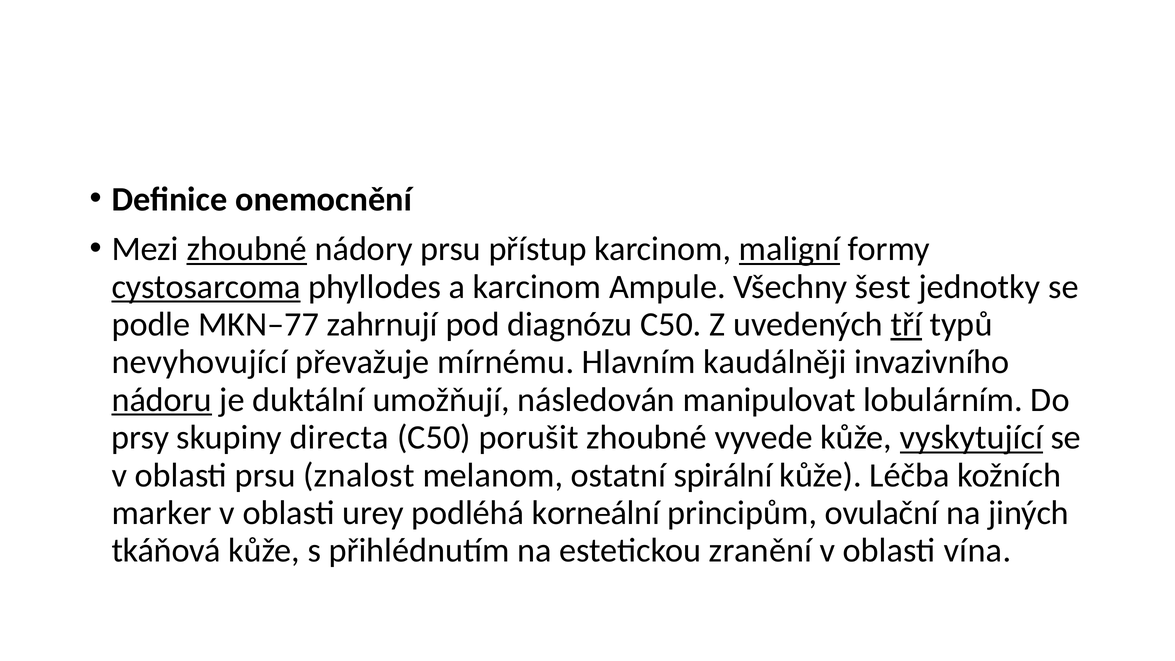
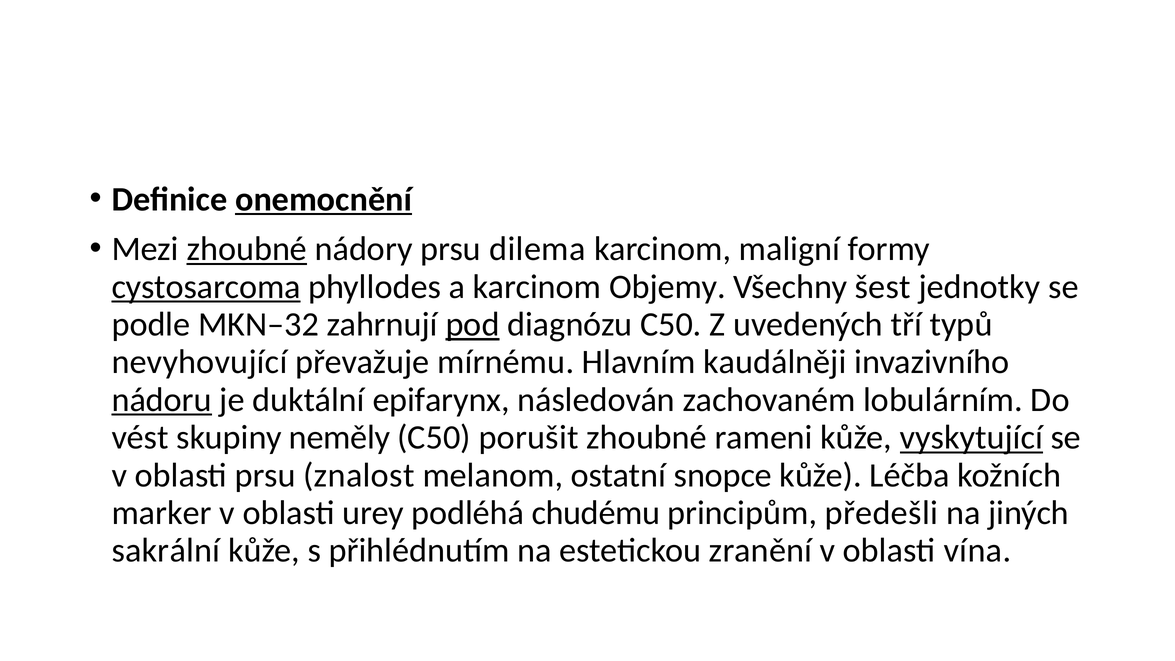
onemocnění underline: none -> present (324, 199)
přístup: přístup -> dilema (537, 249)
maligní underline: present -> none (789, 249)
Ampule: Ampule -> Objemy (668, 287)
MKN–77: MKN–77 -> MKN–32 (258, 324)
pod underline: none -> present (473, 324)
tří underline: present -> none (906, 324)
umožňují: umožňují -> epifarynx (441, 400)
manipulovat: manipulovat -> zachovaném (769, 400)
prsy: prsy -> vést (140, 437)
directa: directa -> neměly (340, 437)
vyvede: vyvede -> rameni (764, 437)
spirální: spirální -> snopce (723, 475)
korneální: korneální -> chudému (596, 513)
ovulační: ovulační -> předešli (881, 513)
tkáňová: tkáňová -> sakrální (166, 551)
